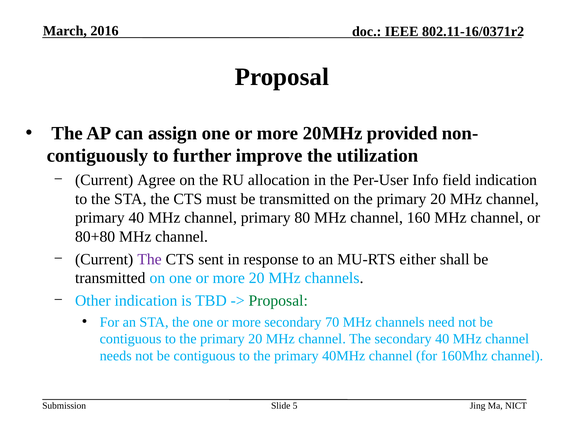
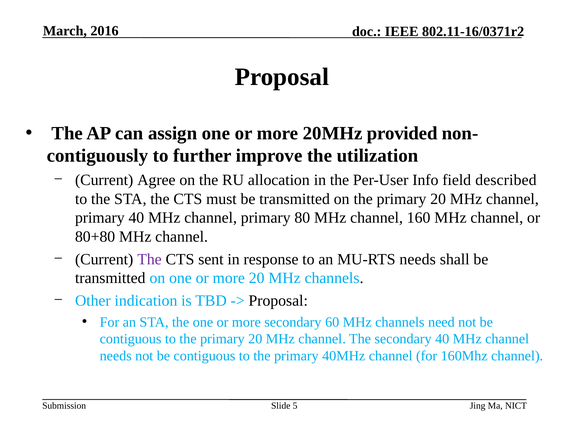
field indication: indication -> described (506, 180)
MU-RTS either: either -> needs (418, 259)
Proposal colour: green -> black (278, 301)
70: 70 -> 60 (332, 322)
